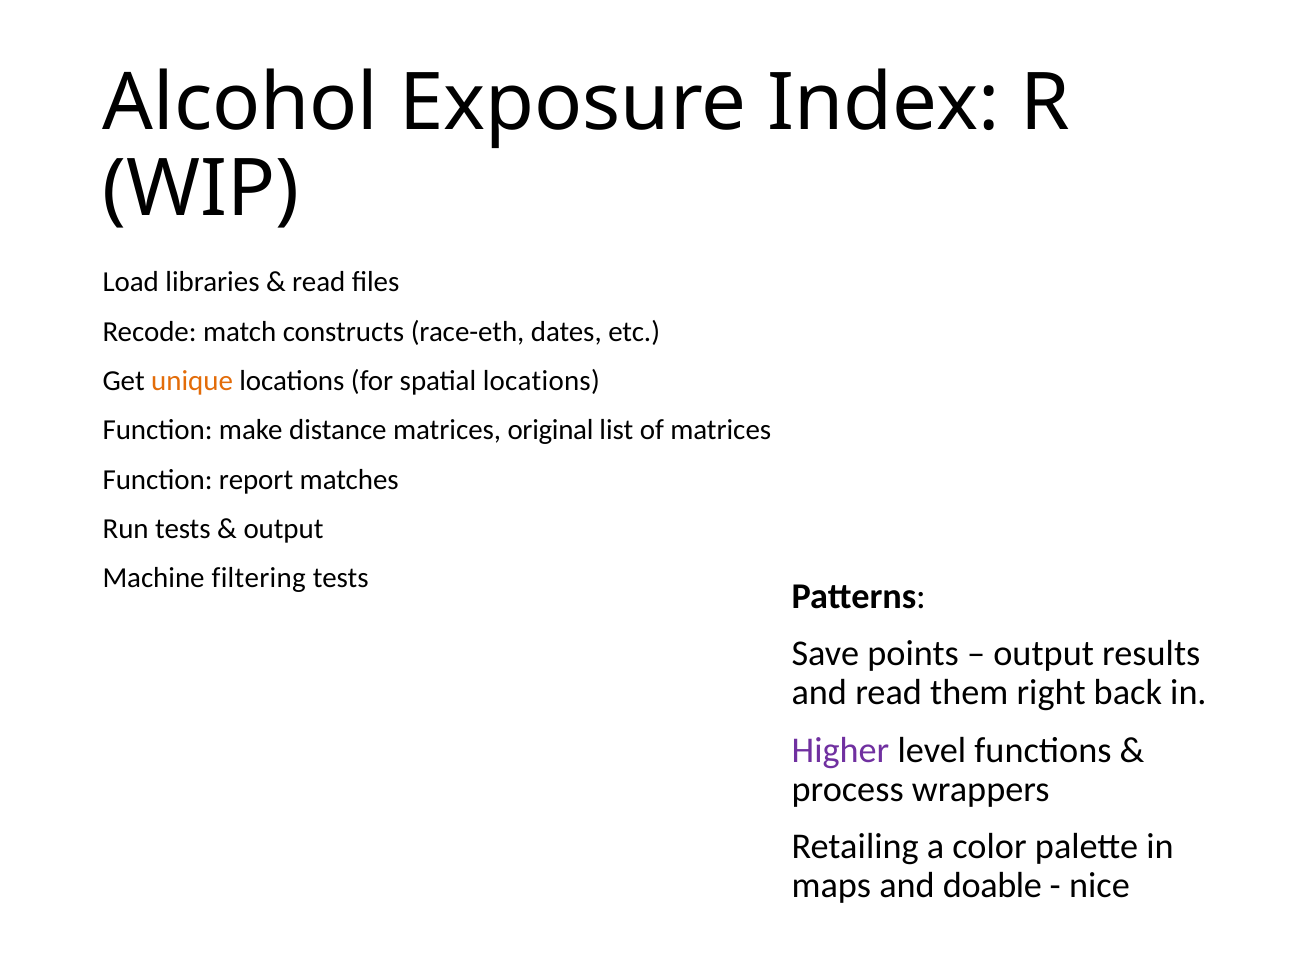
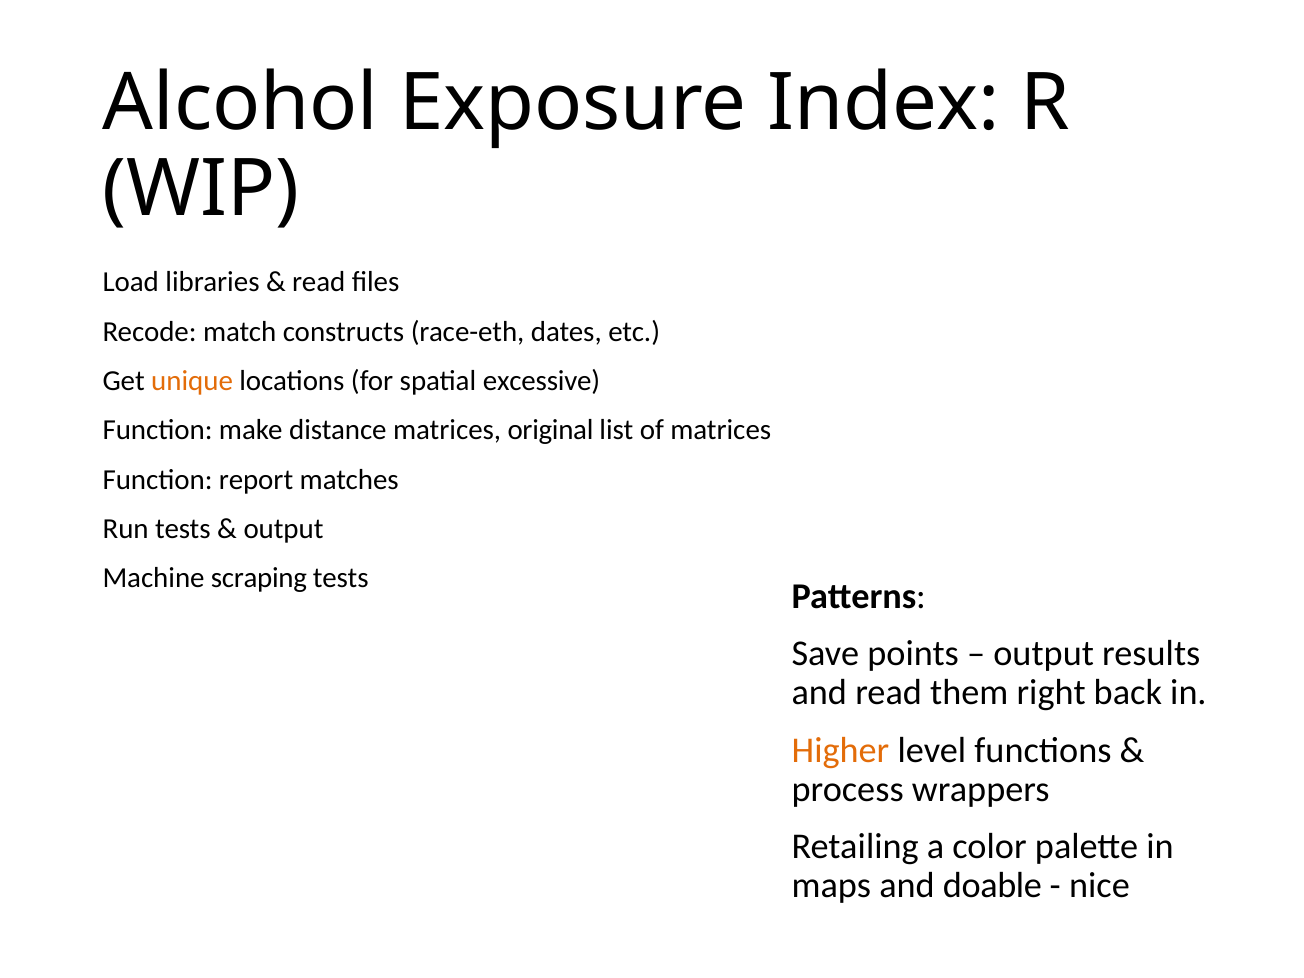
spatial locations: locations -> excessive (542, 381)
filtering: filtering -> scraping (259, 578)
Higher colour: purple -> orange (840, 750)
